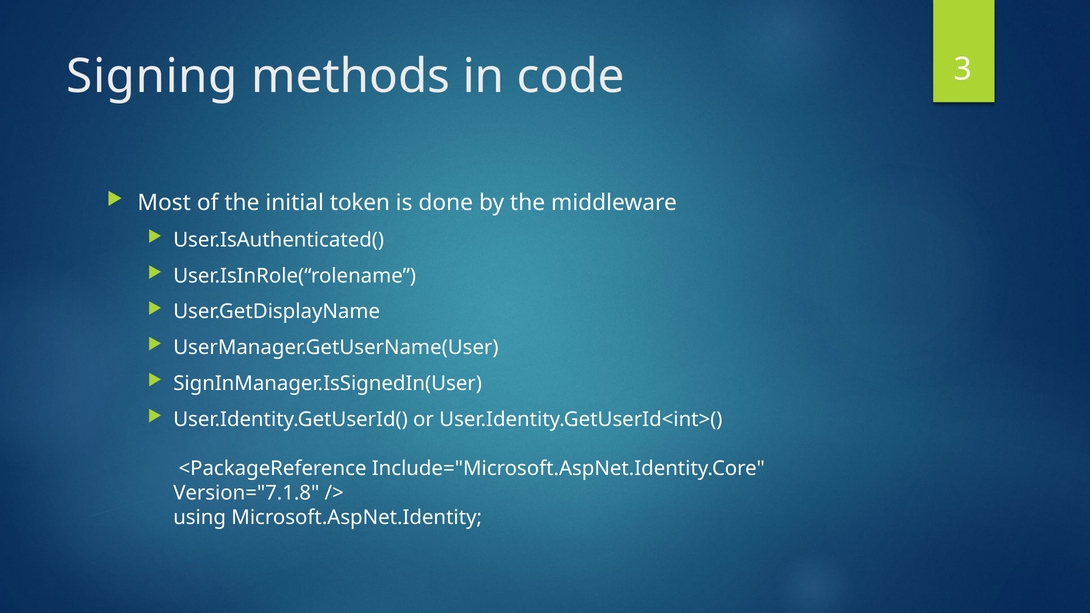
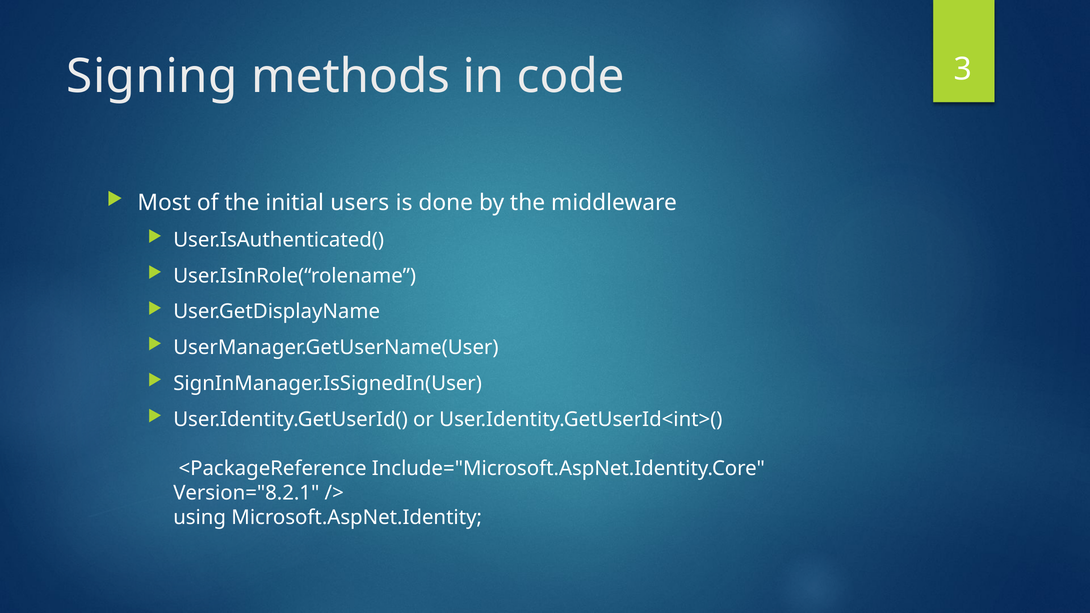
token: token -> users (360, 203)
Version="7.1.8: Version="7.1.8 -> Version="8.2.1 (246, 493)
